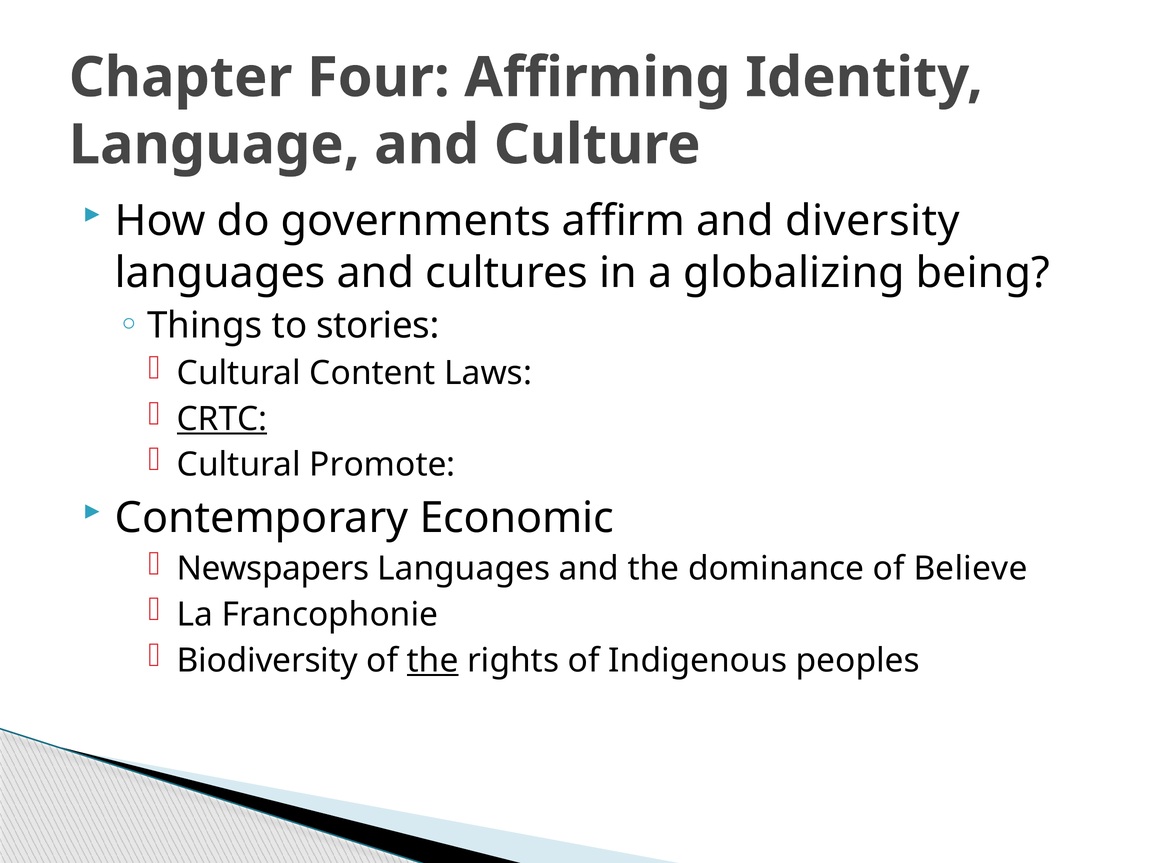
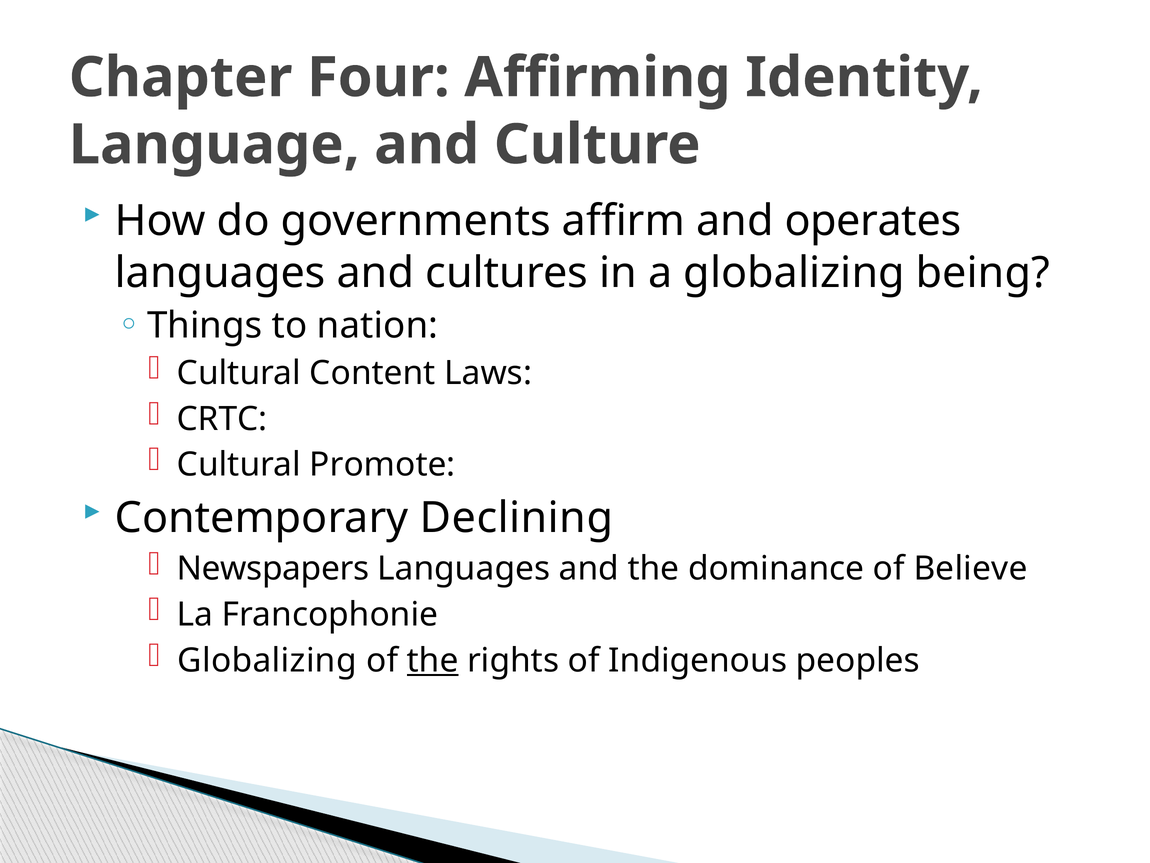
diversity: diversity -> operates (873, 221)
stories: stories -> nation (378, 325)
CRTC underline: present -> none (222, 419)
Economic: Economic -> Declining (516, 518)
Biodiversity: Biodiversity -> Globalizing (267, 660)
